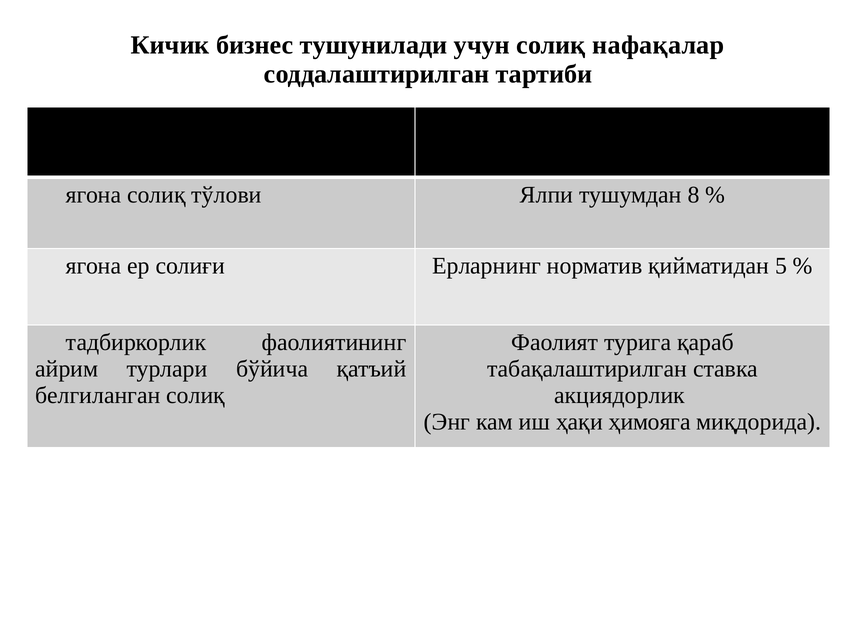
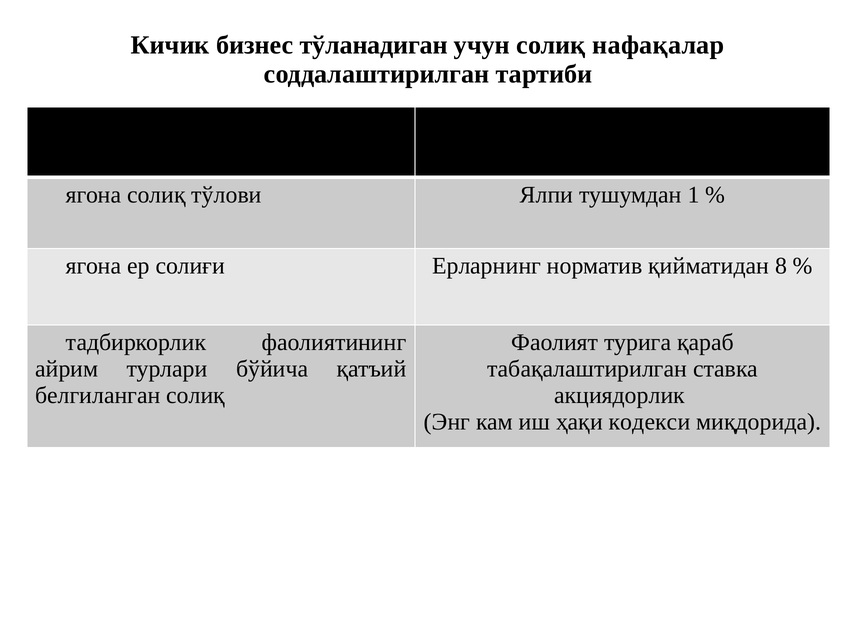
тушунилади: тушунилади -> тўланадиган (374, 45)
8: 8 -> 1 (694, 195)
5: 5 -> 8 (781, 266)
ҳимояга: ҳимояга -> кодекси (650, 422)
